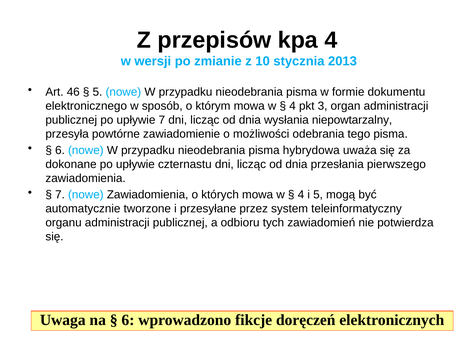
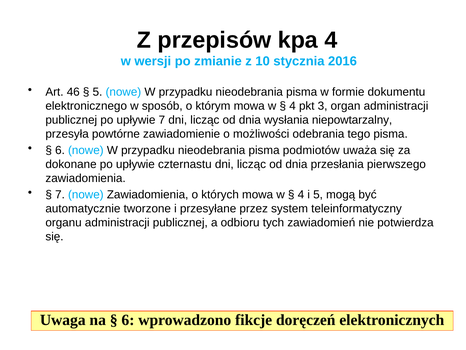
2013: 2013 -> 2016 (342, 61)
hybrydowa: hybrydowa -> podmiotów (311, 150)
